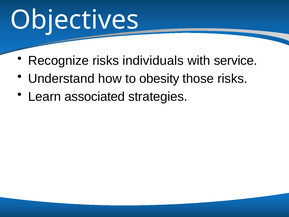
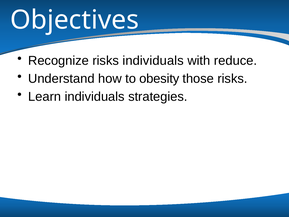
service: service -> reduce (235, 61)
Learn associated: associated -> individuals (95, 97)
